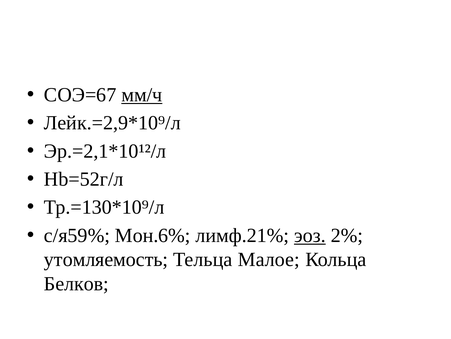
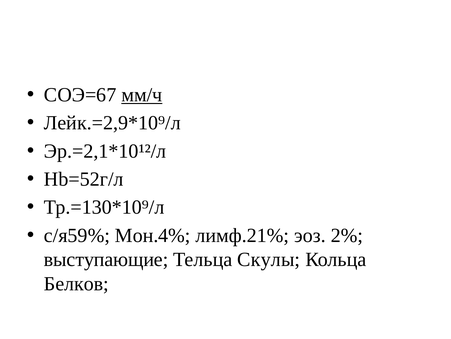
Мон.6%: Мон.6% -> Мон.4% (153, 235)
эоз underline: present -> none (310, 235)
утомляемость: утомляемость -> выступающие (106, 259)
Малое: Малое -> Скулы (269, 259)
